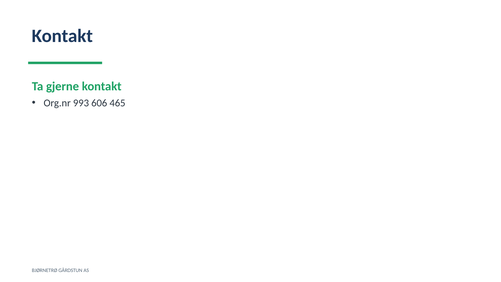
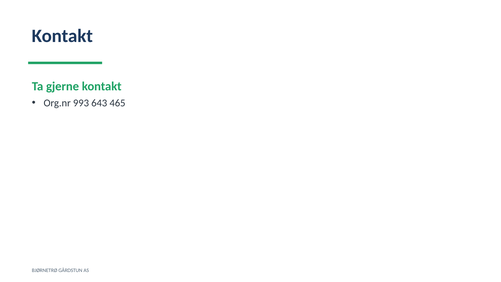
606: 606 -> 643 (99, 103)
